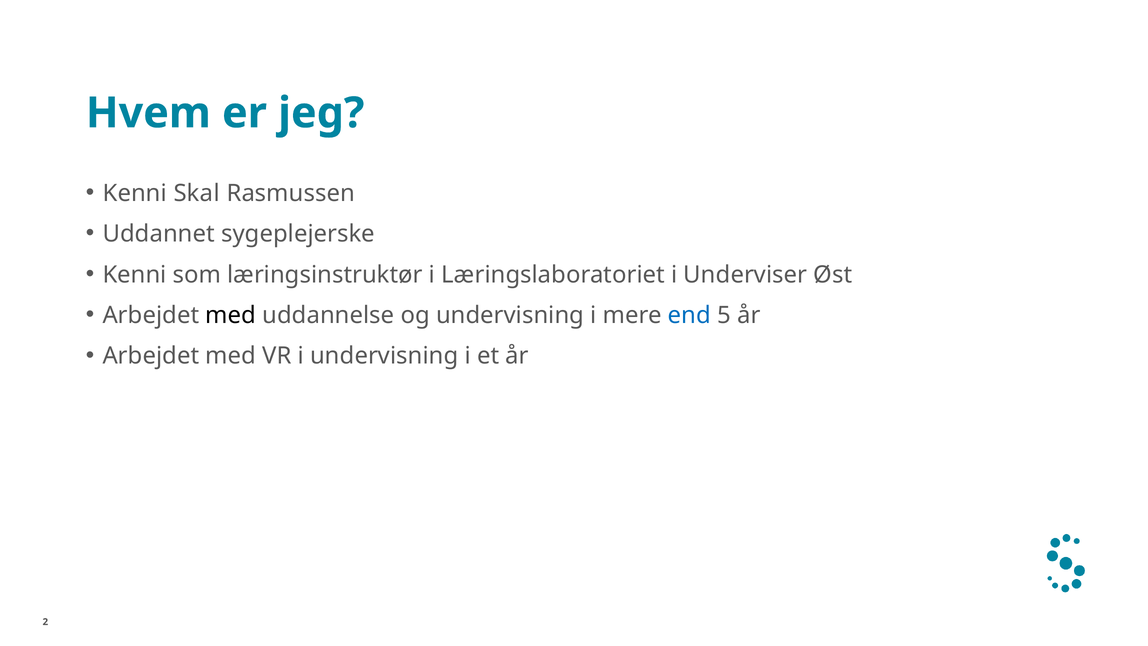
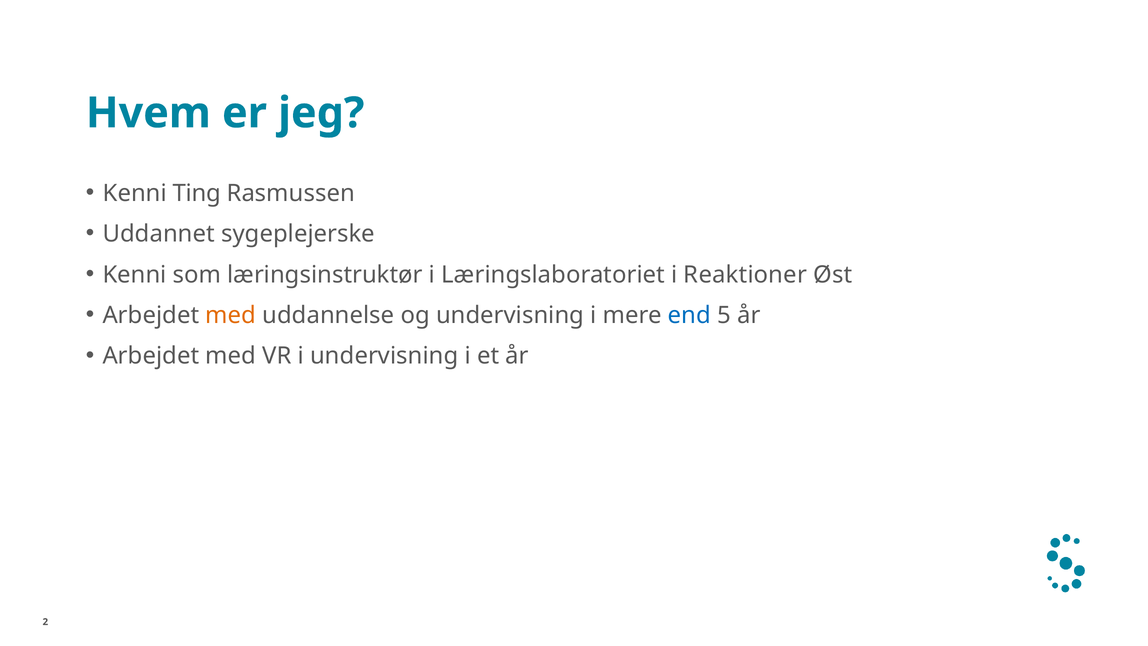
Skal: Skal -> Ting (197, 193)
Underviser: Underviser -> Reaktioner (745, 275)
med colour: black -> orange (231, 315)
